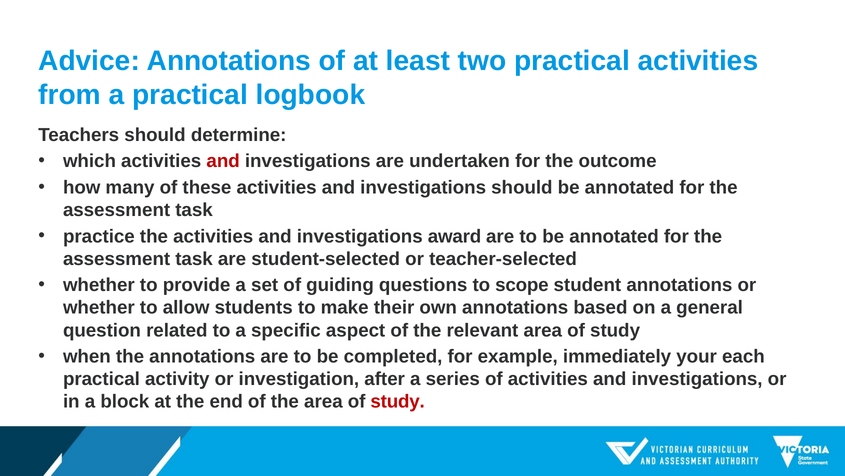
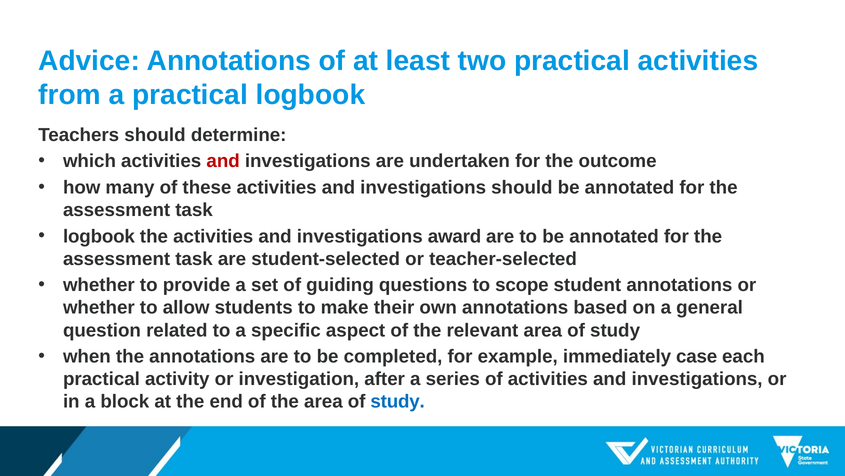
practice: practice -> logbook (99, 236)
your: your -> case (697, 356)
study colour: red -> blue (398, 401)
